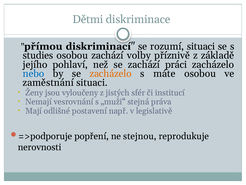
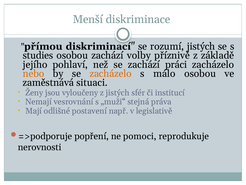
Dětmi: Dětmi -> Menší (88, 19)
rozumí situaci: situaci -> jistých (201, 46)
nebo colour: blue -> orange (34, 73)
máte: máte -> málo (164, 73)
zaměstnání: zaměstnání -> zaměstnává (48, 82)
stejnou: stejnou -> pomoci (140, 136)
